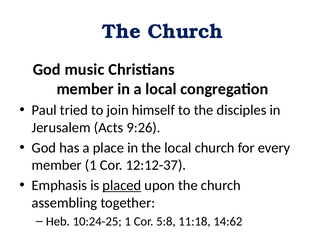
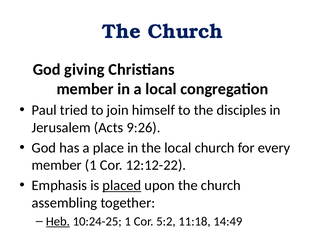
music: music -> giving (84, 69)
12:12-37: 12:12-37 -> 12:12-22 (156, 165)
Heb underline: none -> present (58, 221)
5:8: 5:8 -> 5:2 (166, 221)
14:62: 14:62 -> 14:49 (228, 221)
